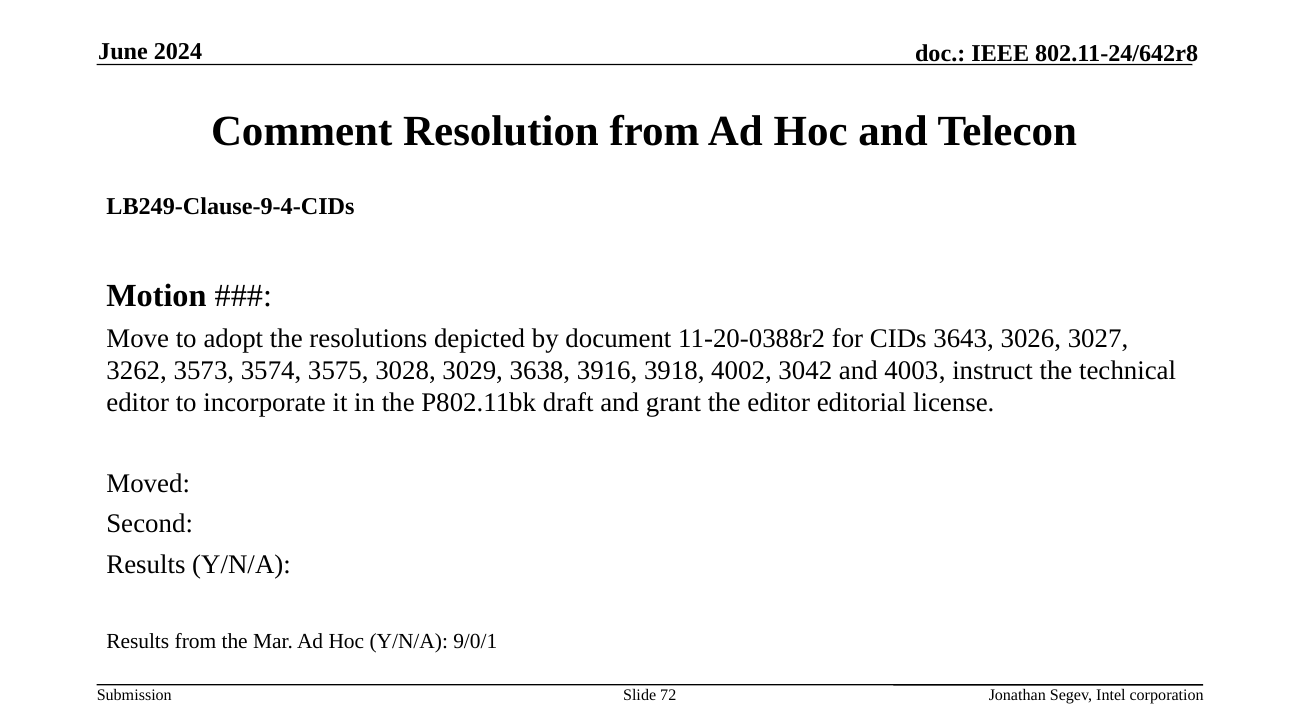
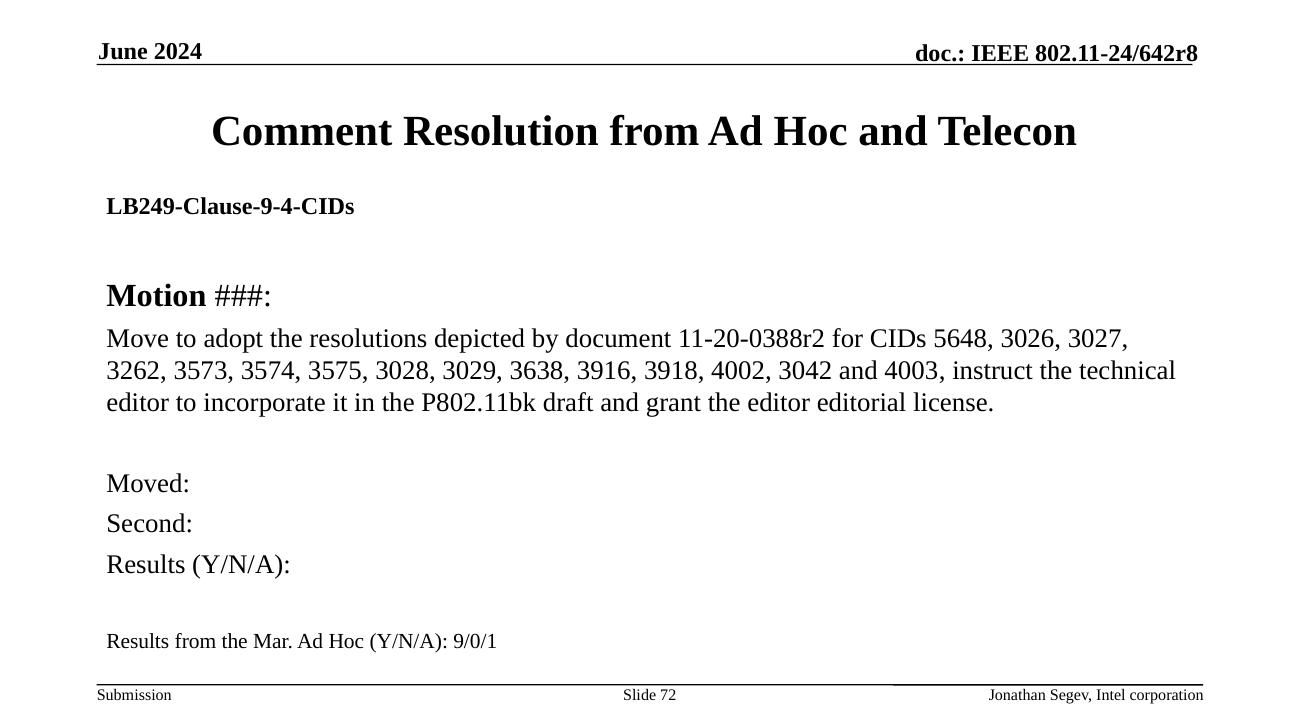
3643: 3643 -> 5648 (964, 339)
